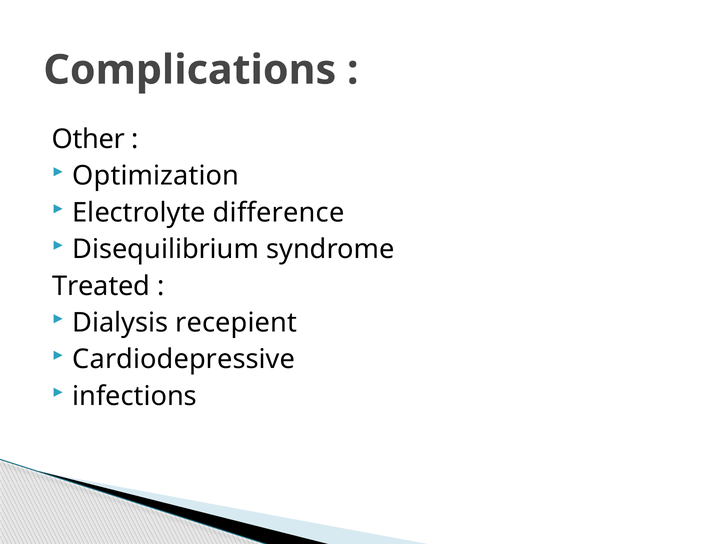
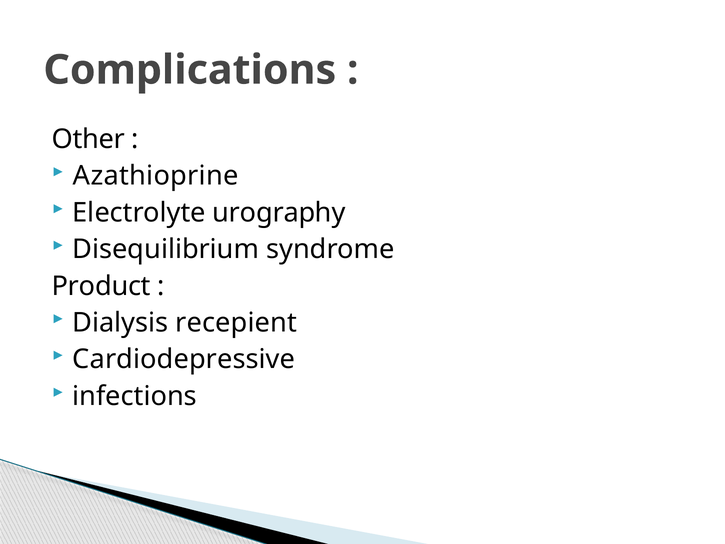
Optimization: Optimization -> Azathioprine (156, 176)
difference: difference -> urography (279, 213)
Treated: Treated -> Product (101, 286)
